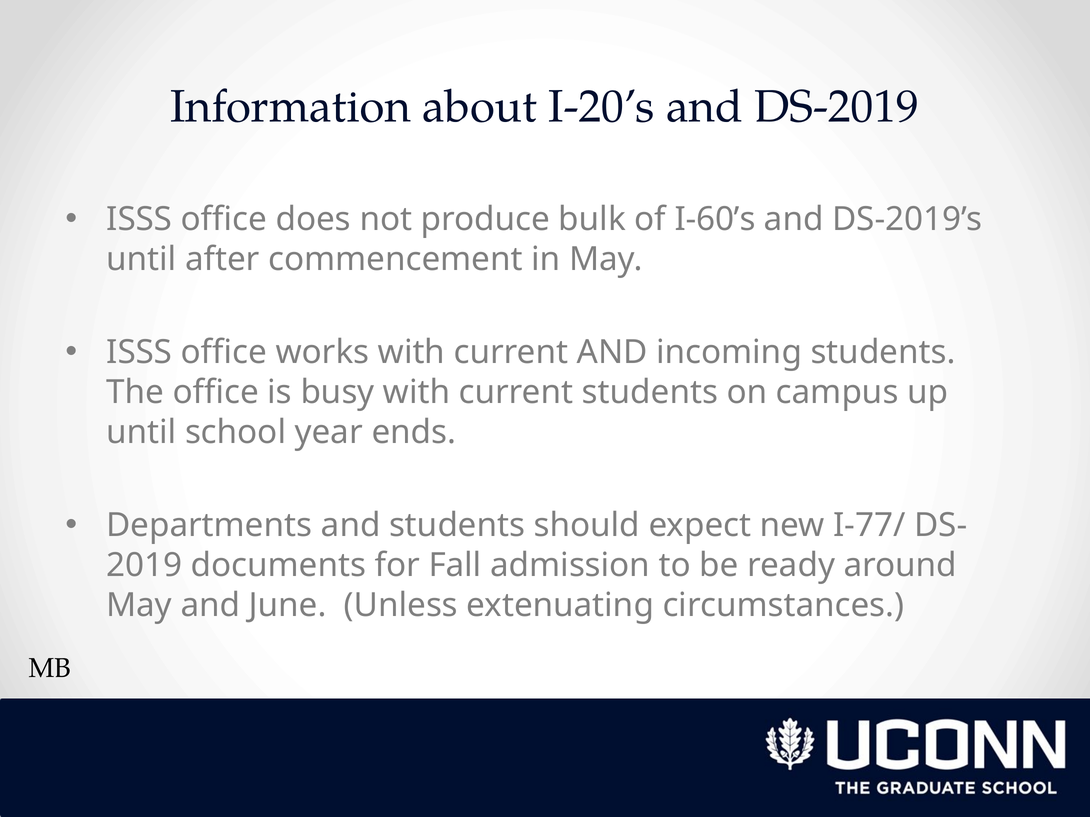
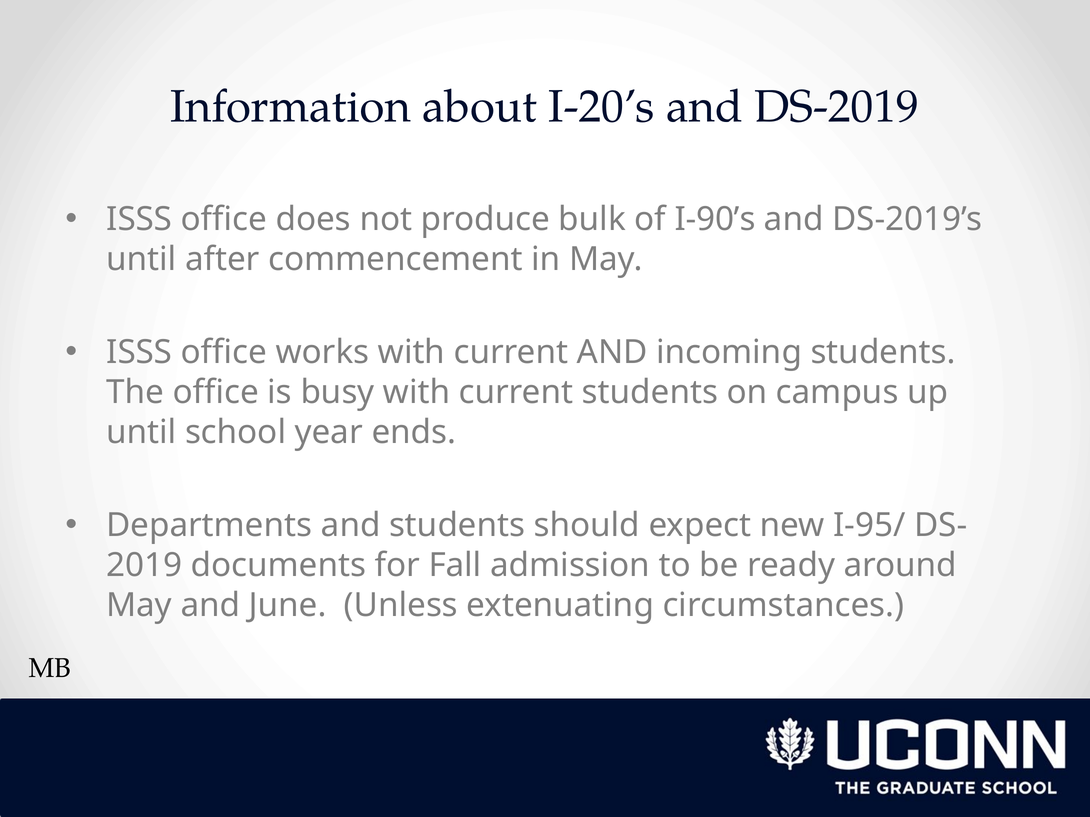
I-60’s: I-60’s -> I-90’s (715, 220)
I-77/: I-77/ -> I-95/ (869, 526)
